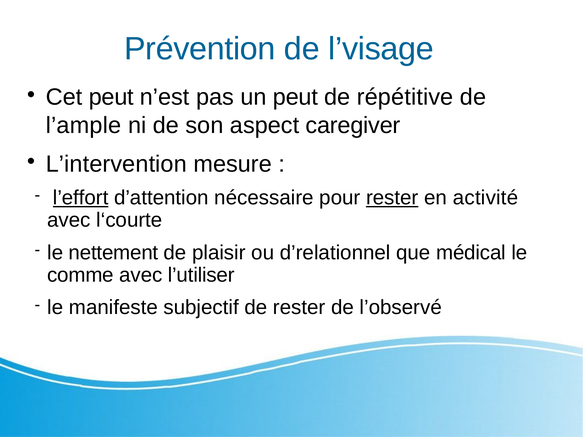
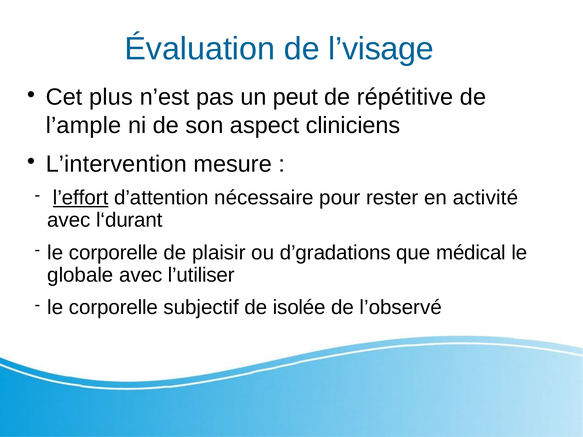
Prévention: Prévention -> Évaluation (200, 49)
Cet peut: peut -> plus (111, 97)
caregiver: caregiver -> cliniciens (353, 125)
rester underline: present -> none (392, 198)
l‘courte: l‘courte -> l‘durant (129, 220)
nettement: nettement -> corporelle (113, 253)
d’relationnel: d’relationnel -> d’gradations (335, 253)
comme: comme -> globale (80, 275)
manifeste: manifeste -> corporelle (113, 308)
de rester: rester -> isolée (299, 308)
